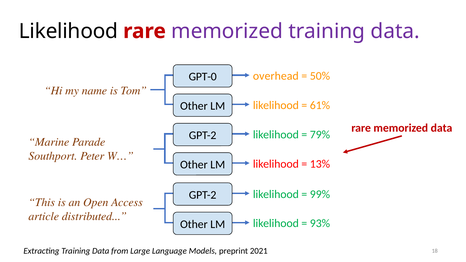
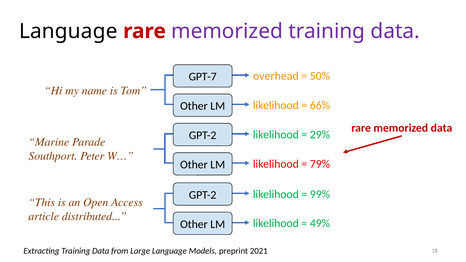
Likelihood: Likelihood -> Language (68, 31)
GPT-0: GPT-0 -> GPT-7 (203, 77)
61%: 61% -> 66% (320, 105)
79%: 79% -> 29% (320, 135)
13%: 13% -> 79% (320, 164)
93%: 93% -> 49% (320, 223)
